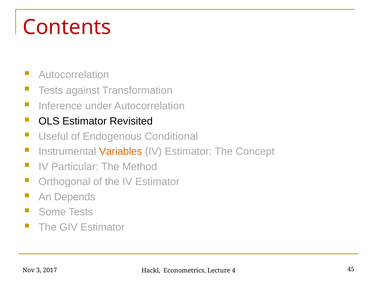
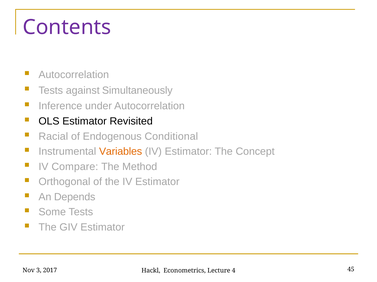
Contents colour: red -> purple (67, 27)
Transformation: Transformation -> Simultaneously (137, 91)
Useful: Useful -> Racial (53, 137)
Particular: Particular -> Compare (75, 167)
